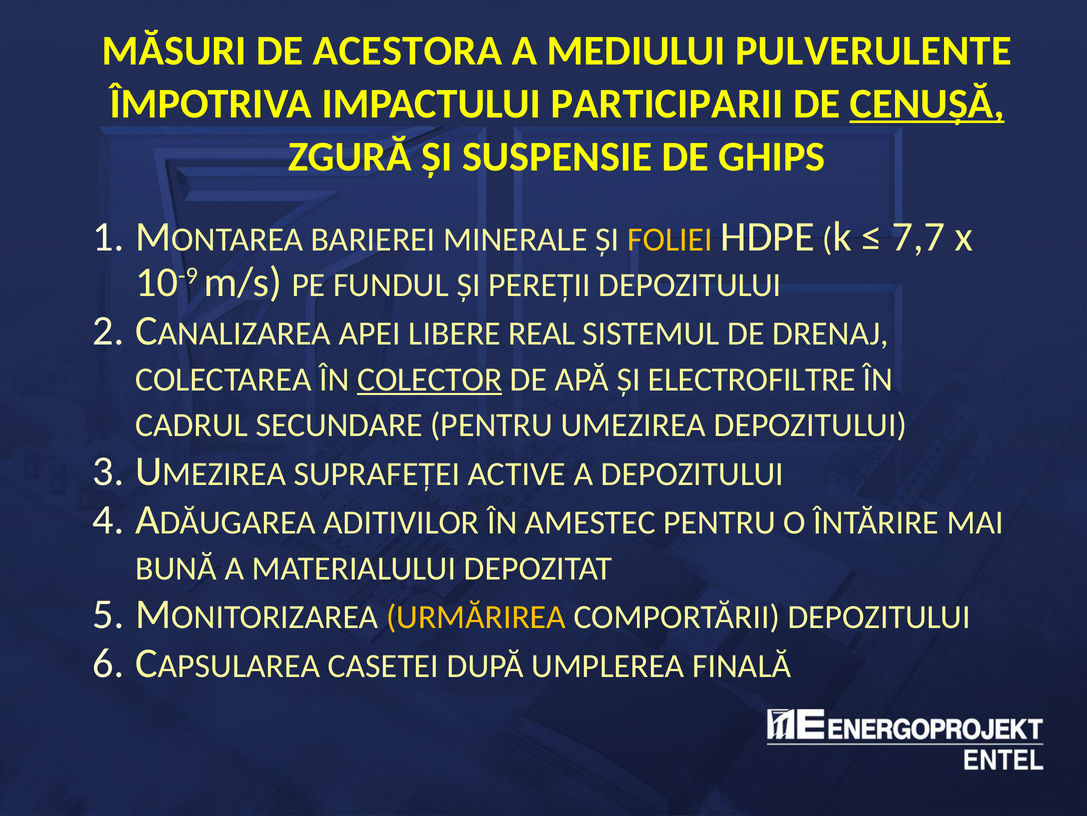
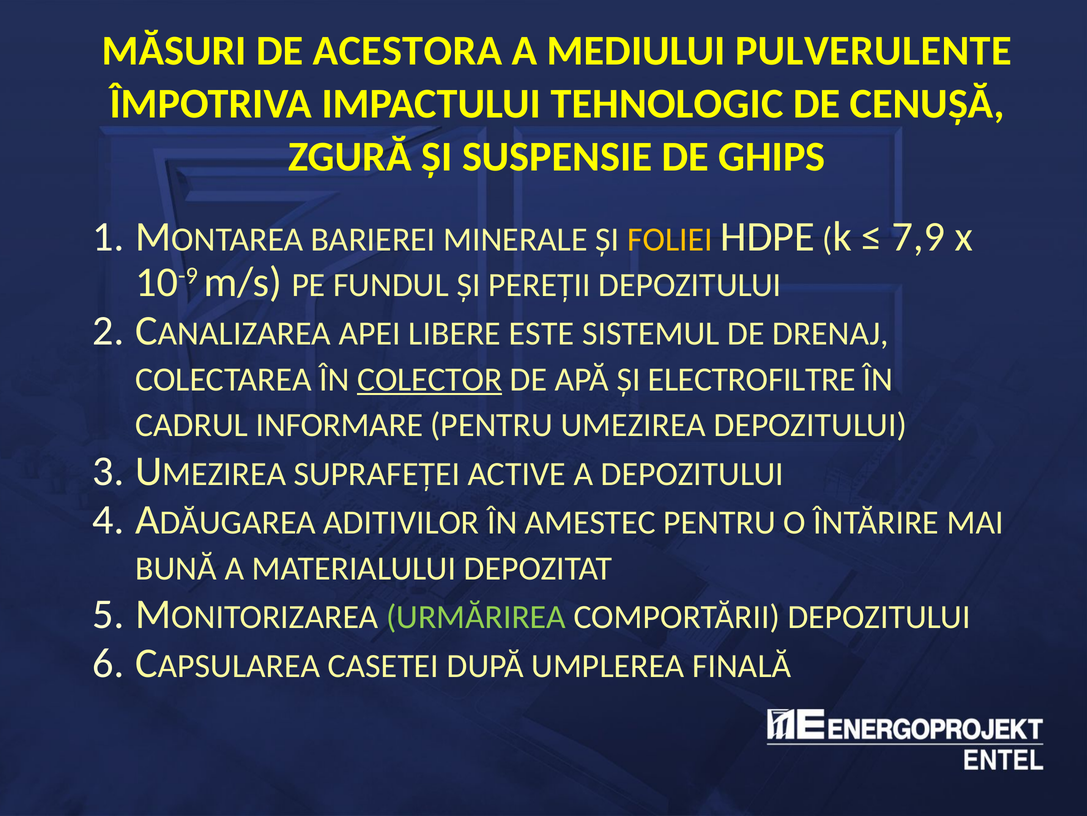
PARTICIPARII: PARTICIPARII -> TEHNOLOGIC (667, 104)
CENUȘĂ underline: present -> none (927, 104)
7,7: 7,7 -> 7,9 (918, 236)
REAL: REAL -> ESTE (542, 334)
SECUNDARE: SECUNDARE -> INFORMARE (339, 425)
URMĂRIREA colour: yellow -> light green (476, 617)
